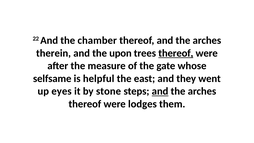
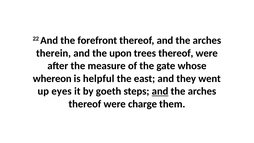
chamber: chamber -> forefront (97, 40)
thereof underline: present -> none (176, 53)
selfsame: selfsame -> whereon (52, 79)
stone: stone -> goeth (109, 91)
lodges: lodges -> charge (143, 104)
